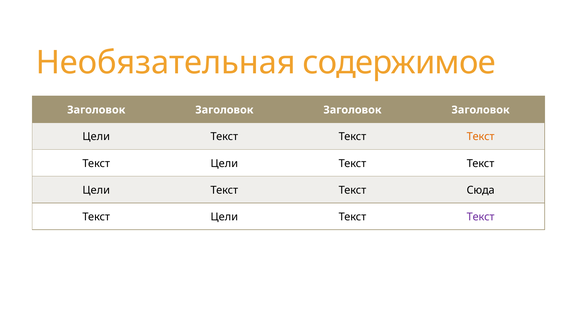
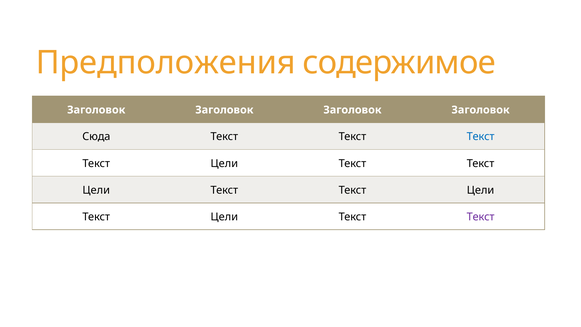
Необязательная: Необязательная -> Предположения (166, 63)
Цели: Цели -> Сюда (96, 137)
Текст colour: orange -> blue (481, 137)
Сюда: Сюда -> Цели (481, 190)
